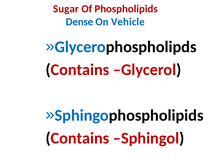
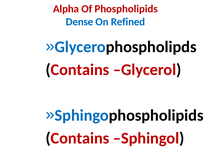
Sugar: Sugar -> Alpha (66, 9)
Vehicle: Vehicle -> Refined (128, 22)
